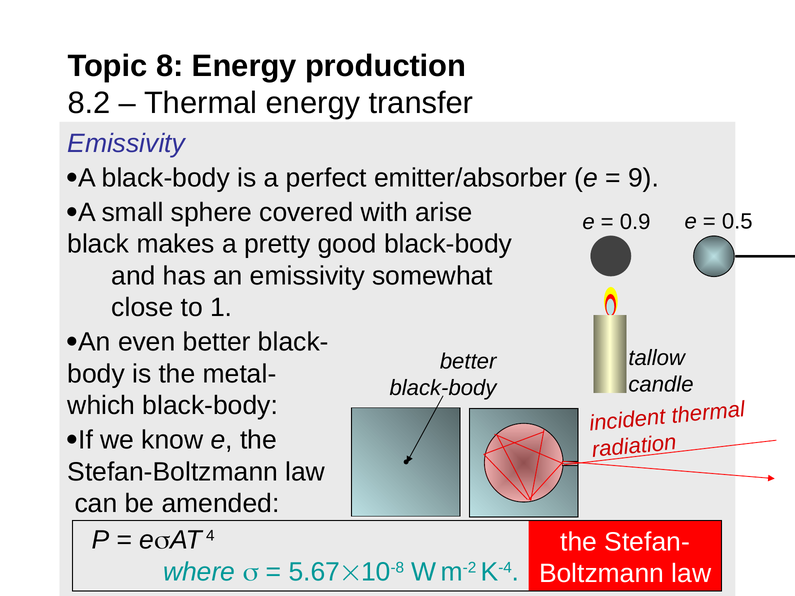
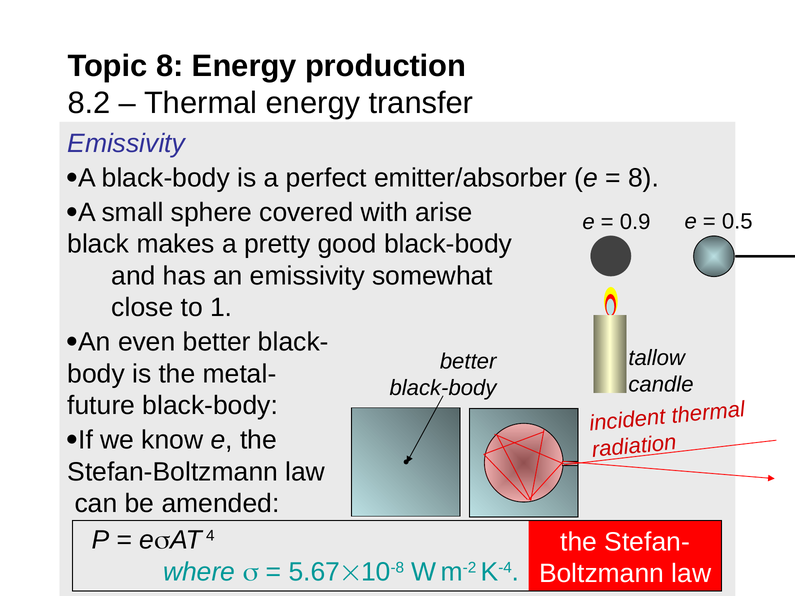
9: 9 -> 8 (644, 178)
which: which -> future (101, 406)
